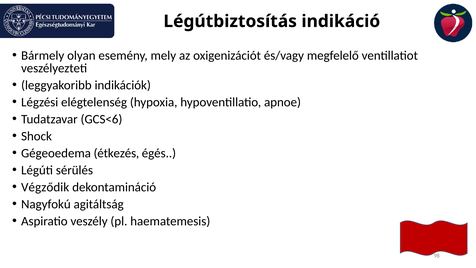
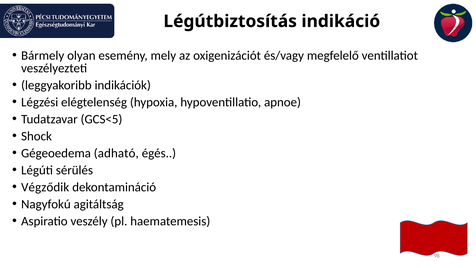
GCS<6: GCS<6 -> GCS<5 (101, 119)
étkezés: étkezés -> adható (116, 153)
